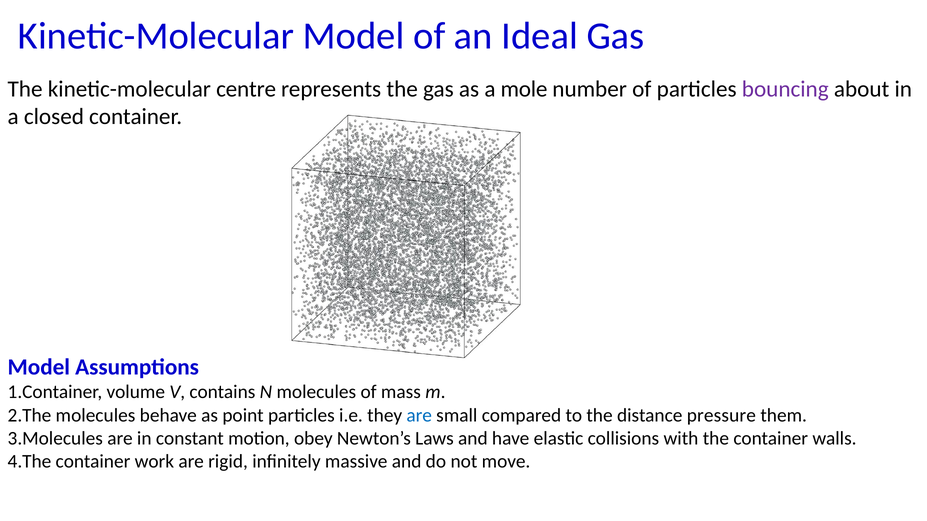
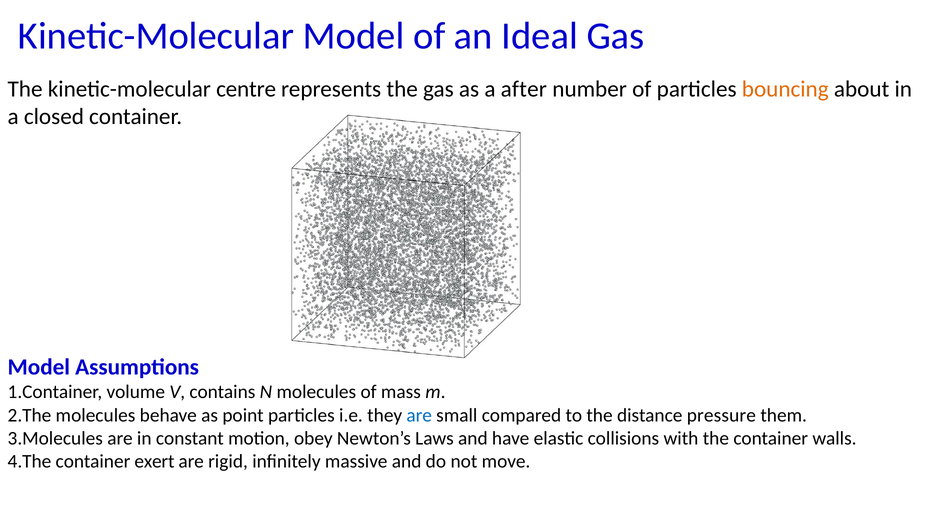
mole: mole -> after (524, 89)
bouncing colour: purple -> orange (785, 89)
work: work -> exert (154, 462)
